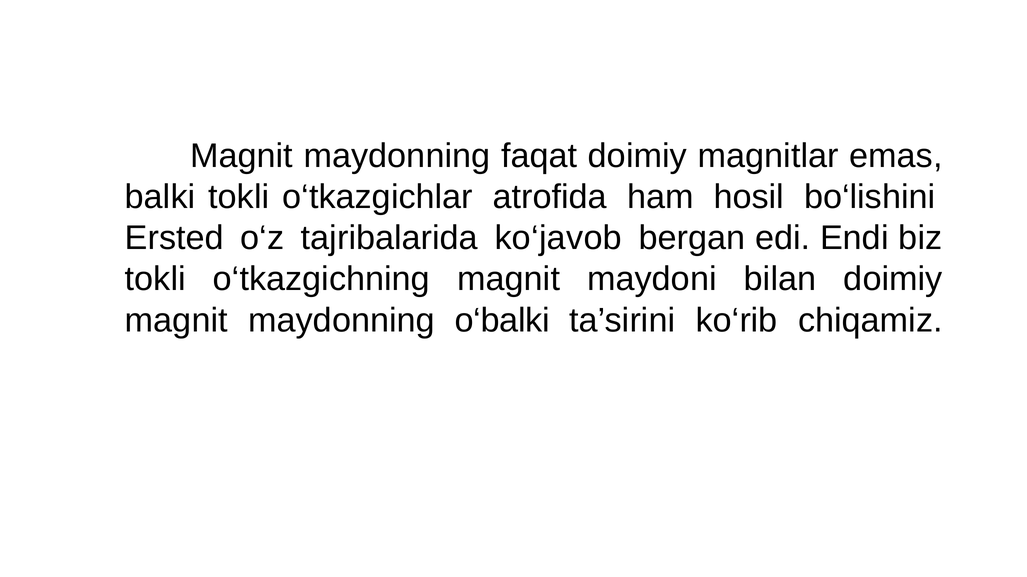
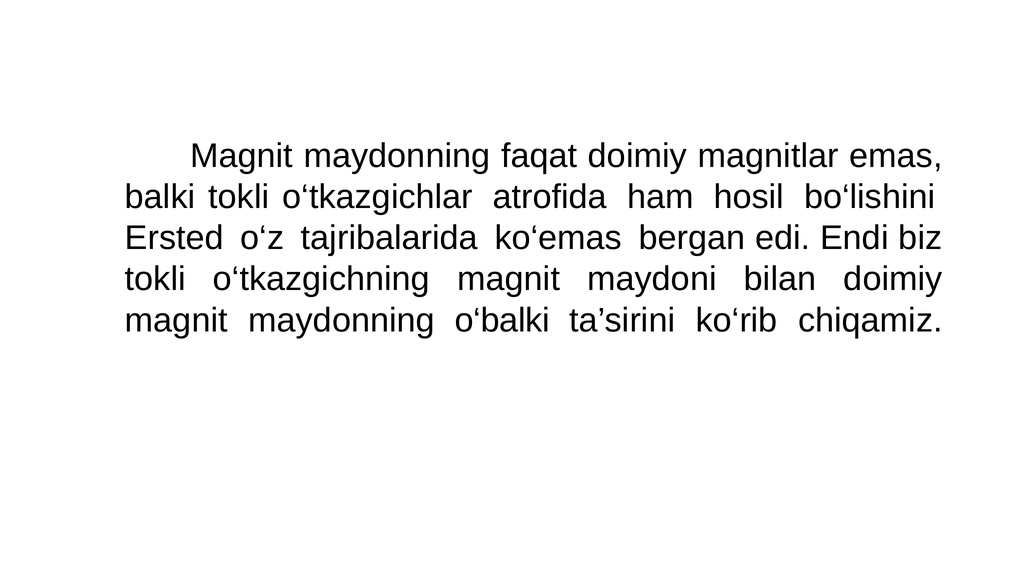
ko‘javob: ko‘javob -> ko‘emas (558, 238)
